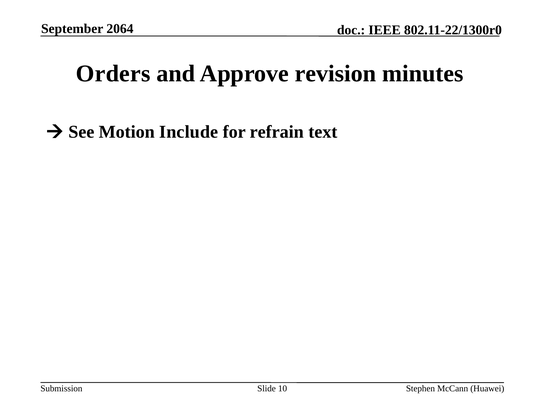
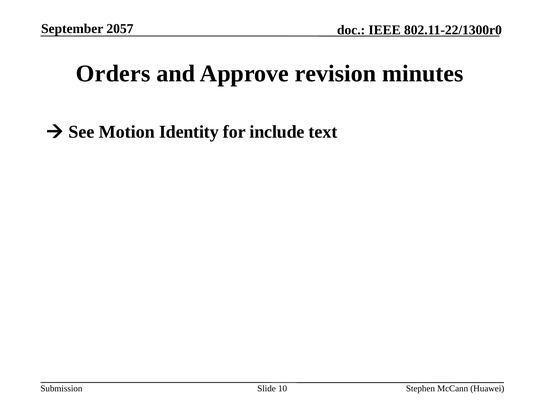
2064: 2064 -> 2057 (120, 29)
Include: Include -> Identity (189, 132)
refrain: refrain -> include (277, 132)
